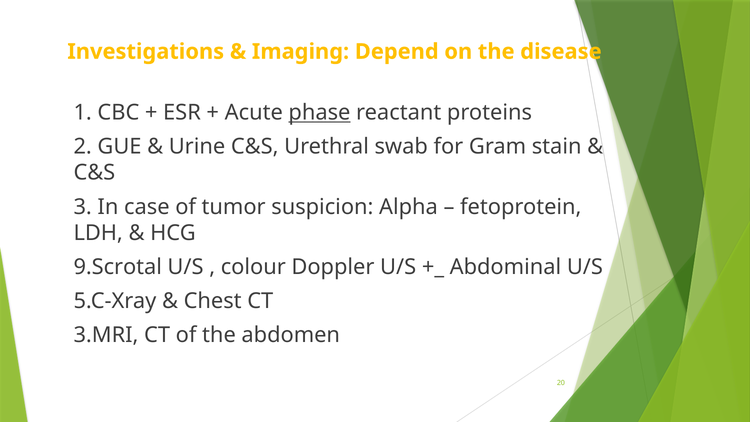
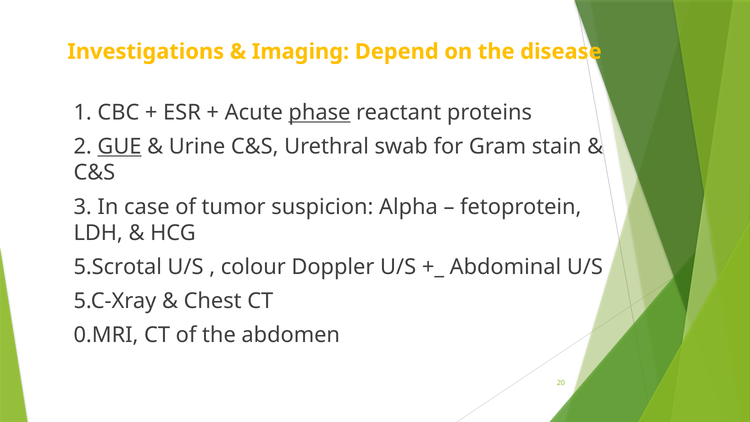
GUE underline: none -> present (120, 147)
9.Scrotal: 9.Scrotal -> 5.Scrotal (118, 267)
3.MRI: 3.MRI -> 0.MRI (106, 335)
